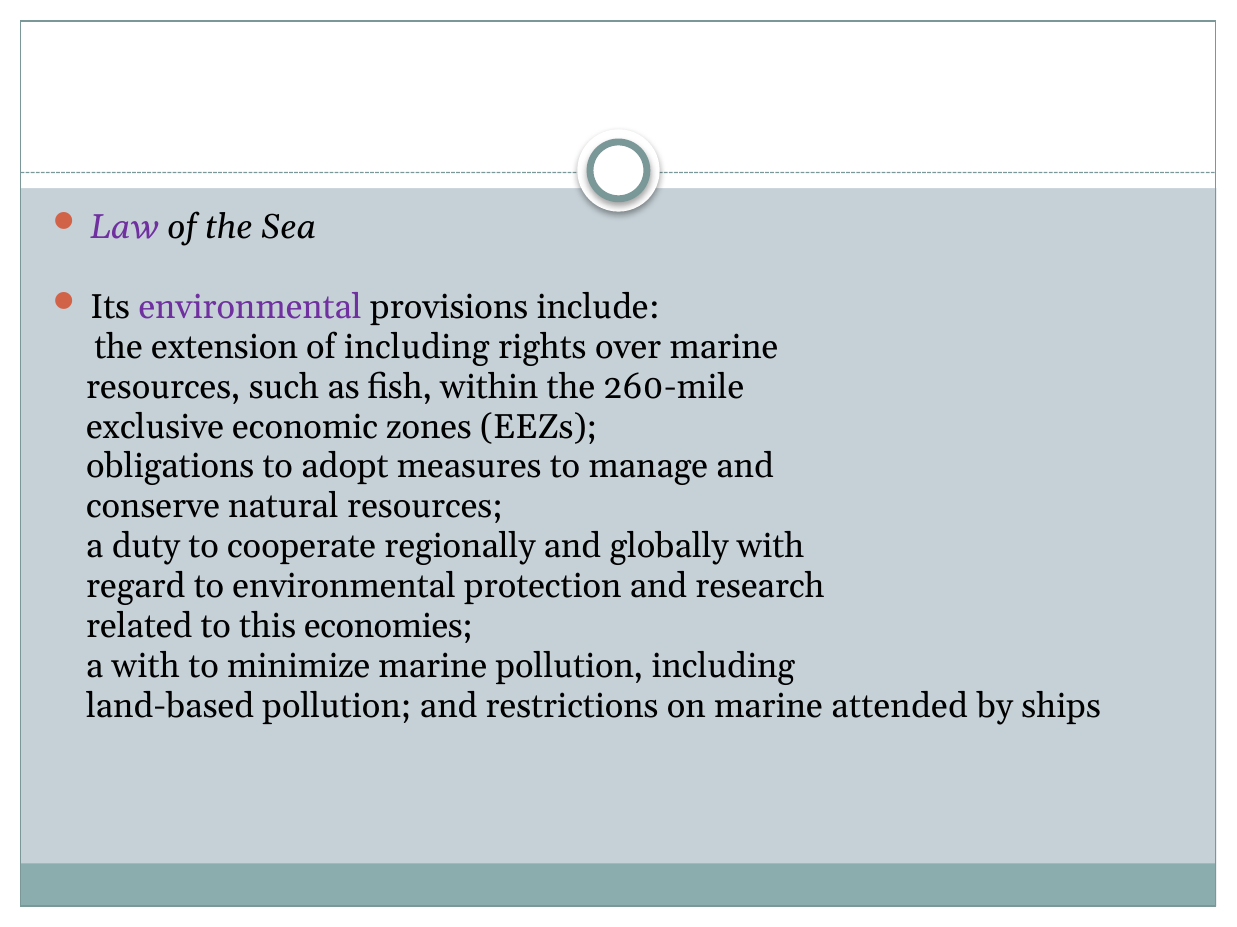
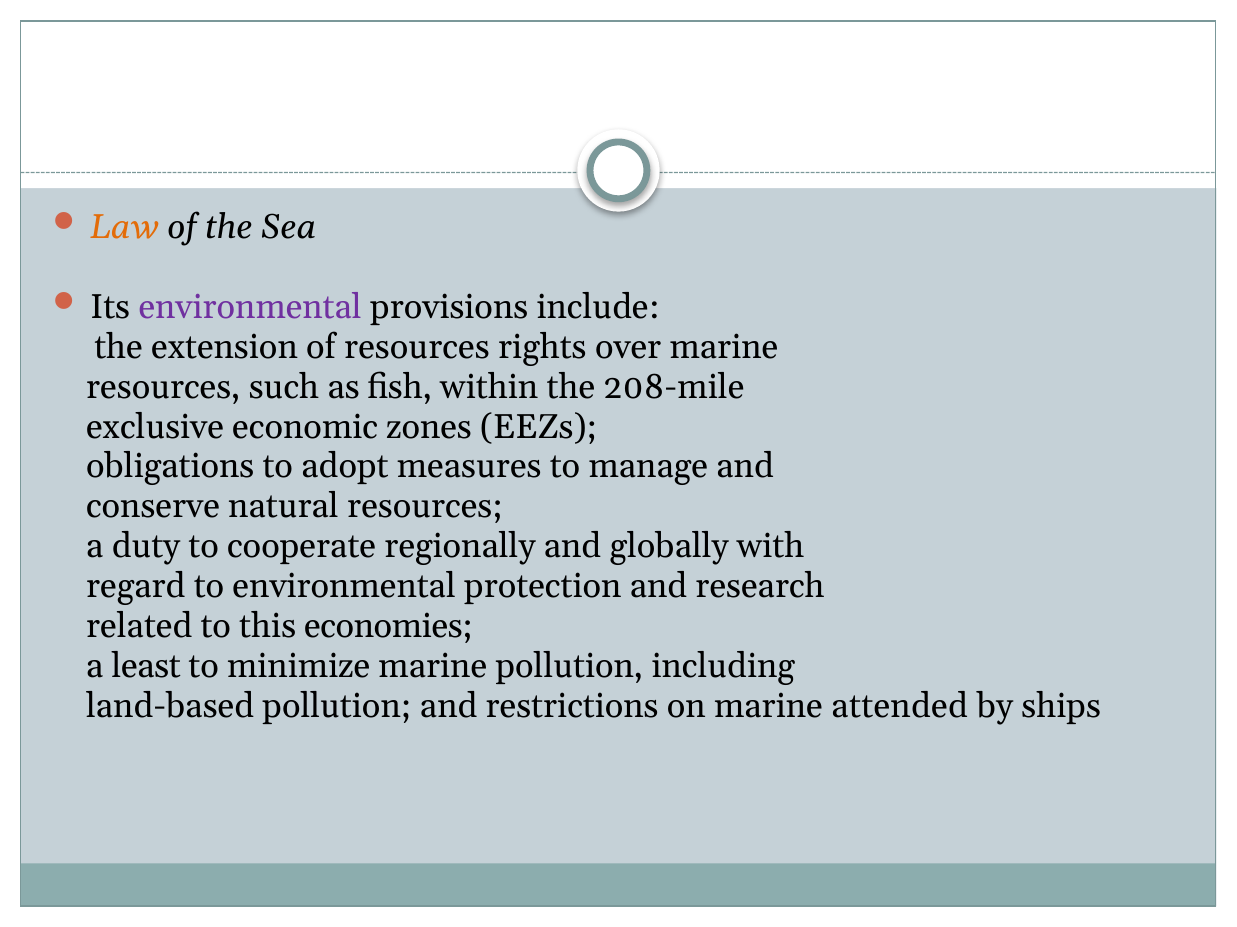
Law colour: purple -> orange (124, 228)
of including: including -> resources (417, 347)
260-mile: 260-mile -> 208-mile (674, 387)
a with: with -> least (146, 666)
